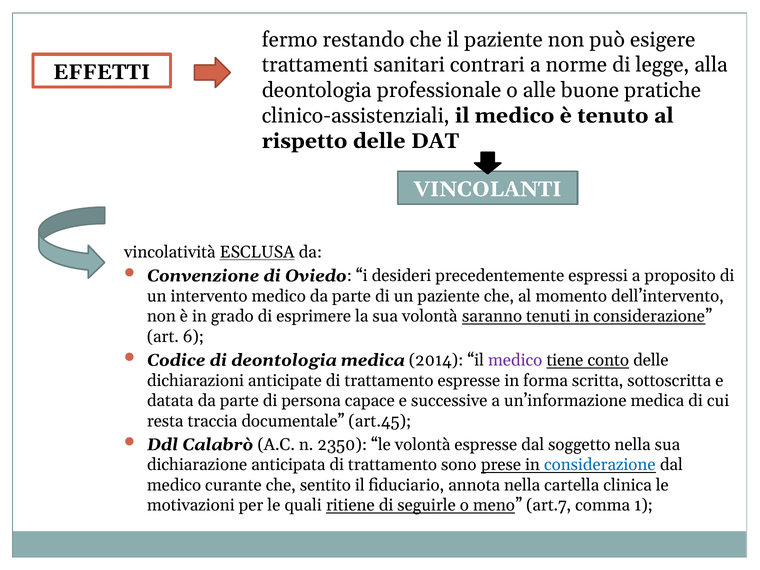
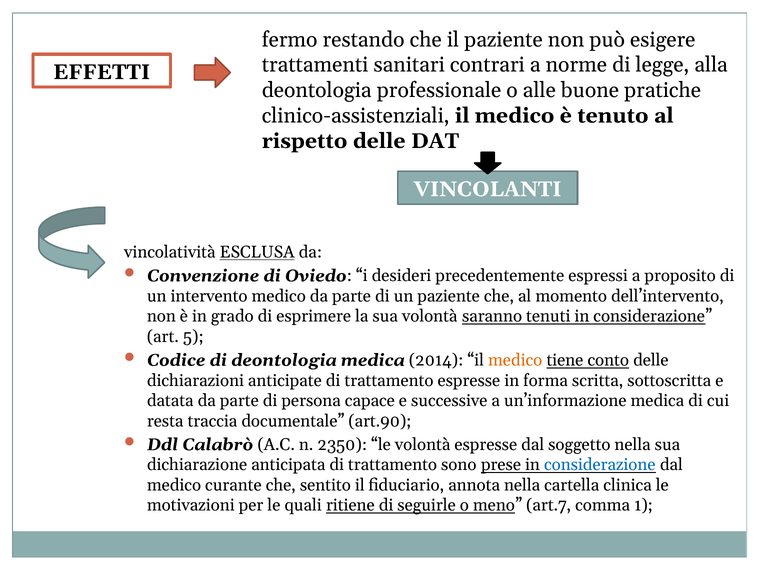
6: 6 -> 5 (193, 337)
medico colour: purple -> orange (515, 360)
art.45: art.45 -> art.90 (380, 421)
